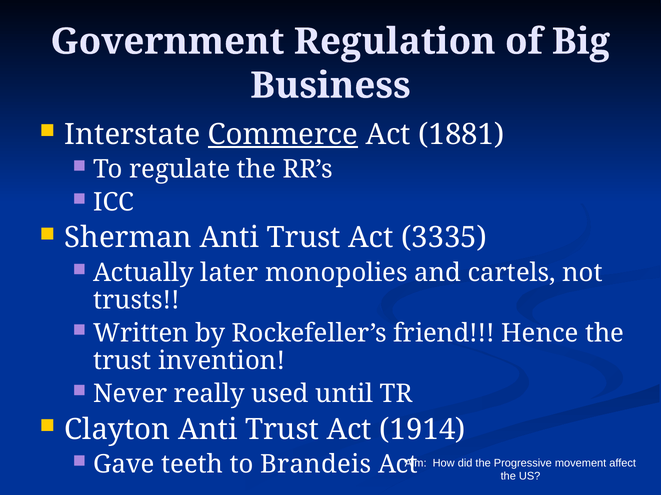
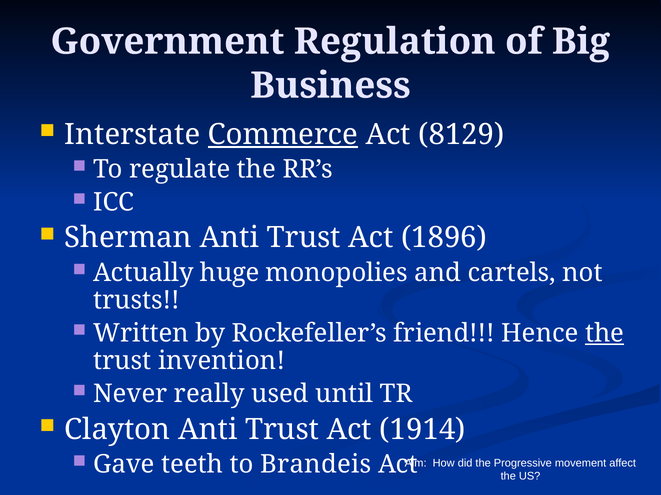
1881: 1881 -> 8129 (461, 135)
3335: 3335 -> 1896 (444, 238)
later: later -> huge (230, 273)
the underline: none -> present (605, 334)
